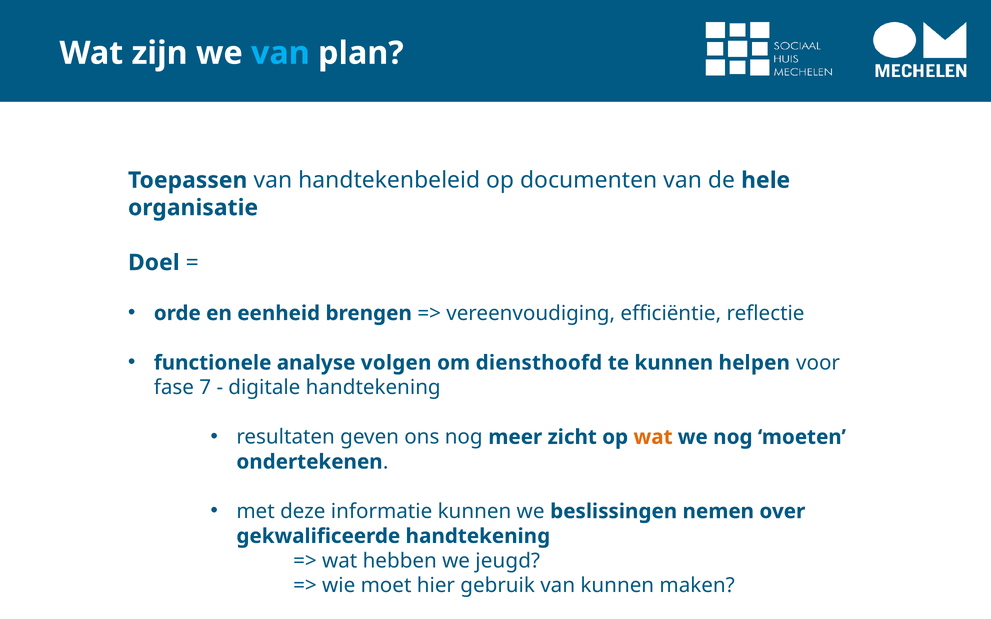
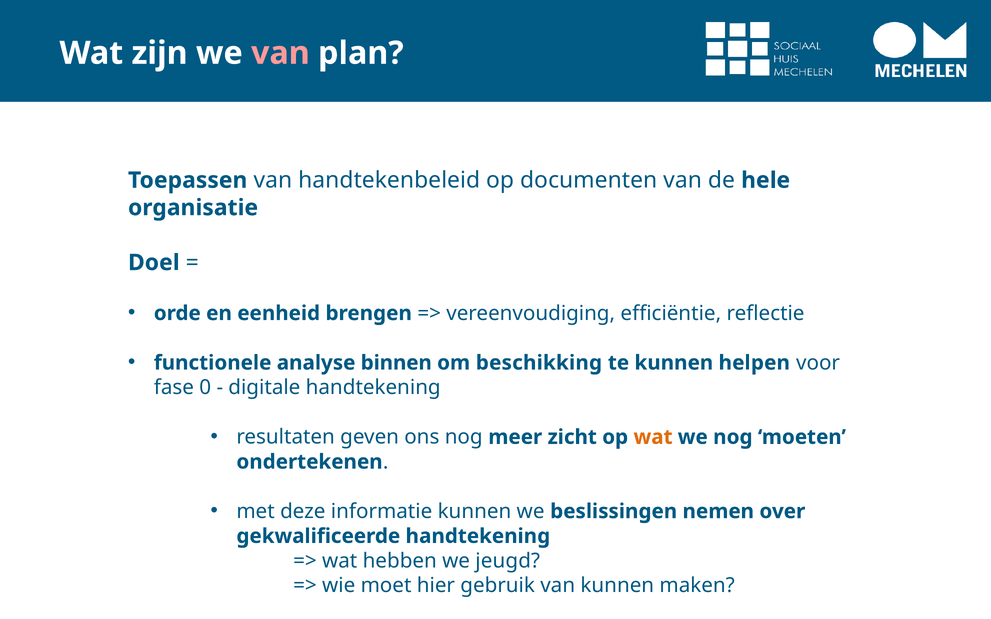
van colour: light blue -> pink (280, 53)
volgen: volgen -> binnen (396, 363)
diensthoofd: diensthoofd -> beschikking (539, 363)
7: 7 -> 0 (205, 388)
